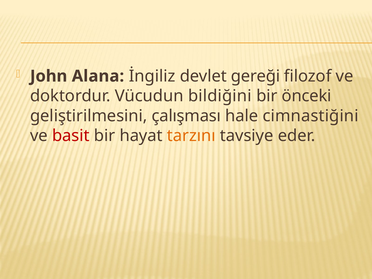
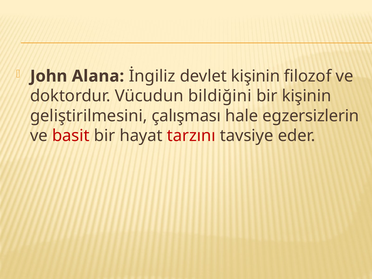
devlet gereği: gereği -> kişinin (255, 76)
bir önceki: önceki -> kişinin (307, 96)
cimnastiğini: cimnastiğini -> egzersizlerin (311, 116)
tarzını colour: orange -> red (191, 136)
